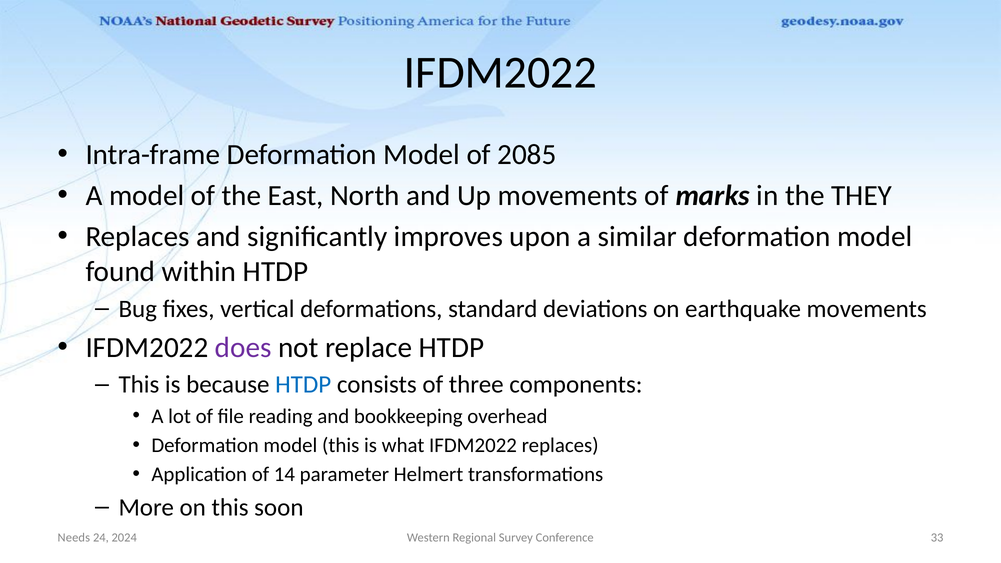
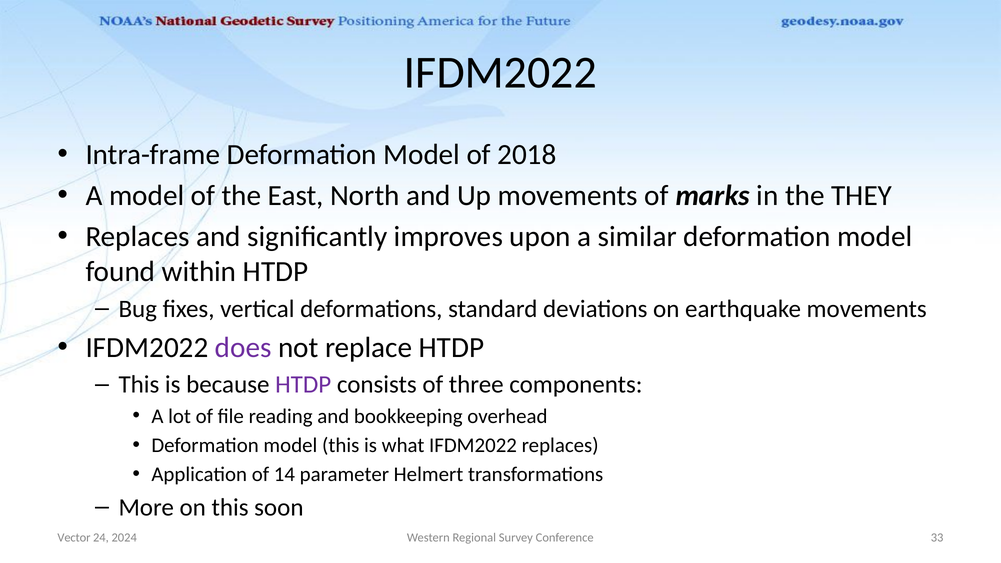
2085: 2085 -> 2018 (527, 155)
HTDP colour: blue -> purple (303, 385)
Needs: Needs -> Vector (74, 538)
